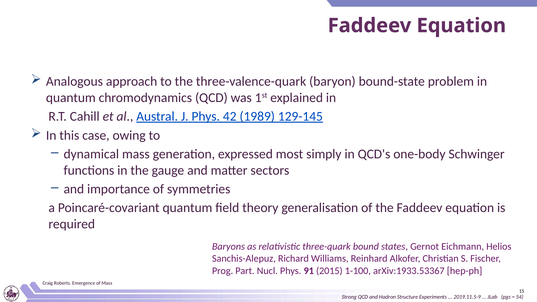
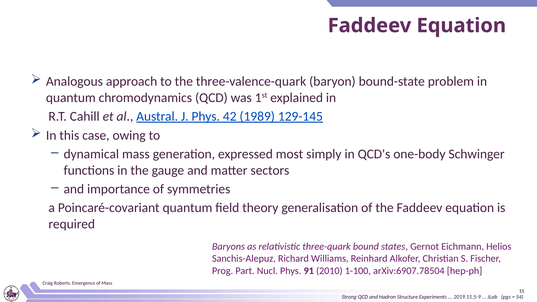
2015: 2015 -> 2010 (329, 271)
arXiv:1933.53367: arXiv:1933.53367 -> arXiv:6907.78504 (409, 271)
